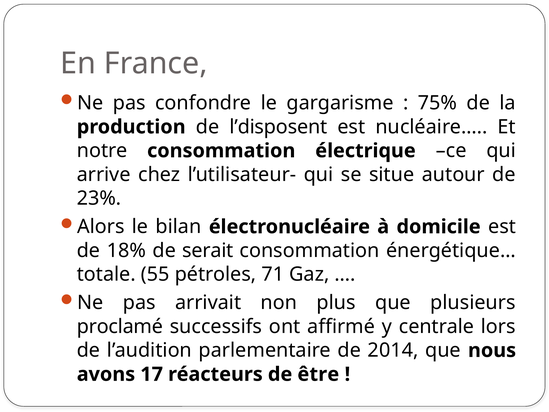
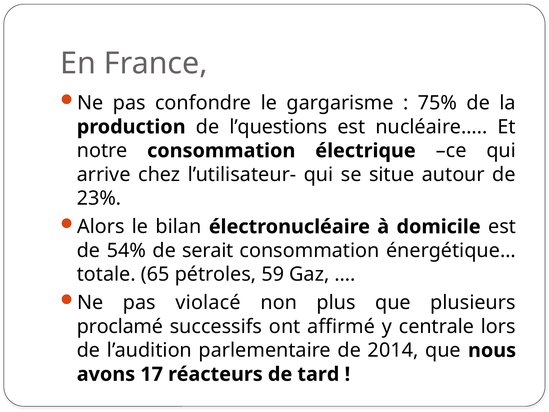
l’disposent: l’disposent -> l’questions (278, 127)
18%: 18% -> 54% (126, 250)
55: 55 -> 65 (155, 274)
71: 71 -> 59 (273, 274)
arrivait: arrivait -> violacé (208, 303)
être: être -> tard (318, 374)
